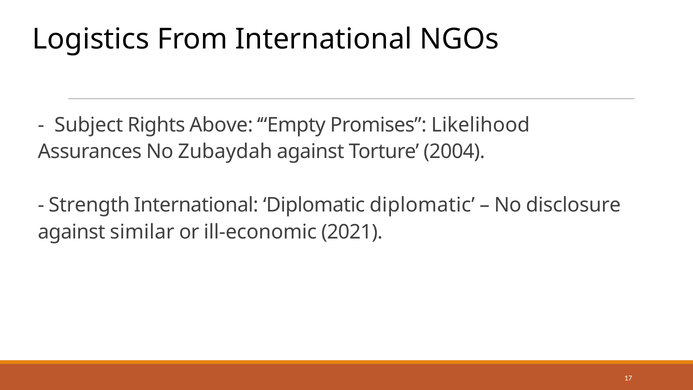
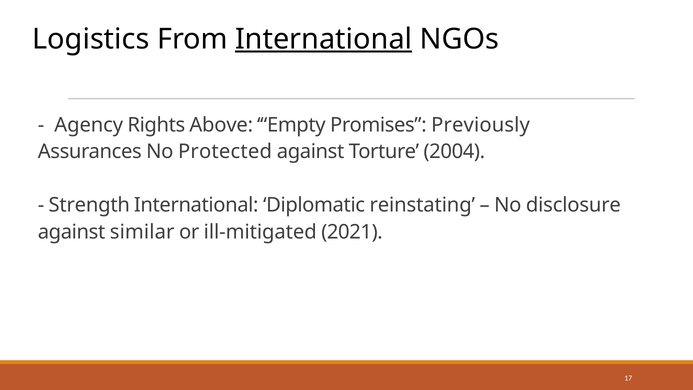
International underline: none -> present (324, 39)
Subject: Subject -> Agency (89, 125)
Likelihood: Likelihood -> Previously (481, 125)
Zubaydah: Zubaydah -> Protected (225, 152)
Diplomatic diplomatic: diplomatic -> reinstating (422, 205)
ill-economic: ill-economic -> ill-mitigated (260, 232)
